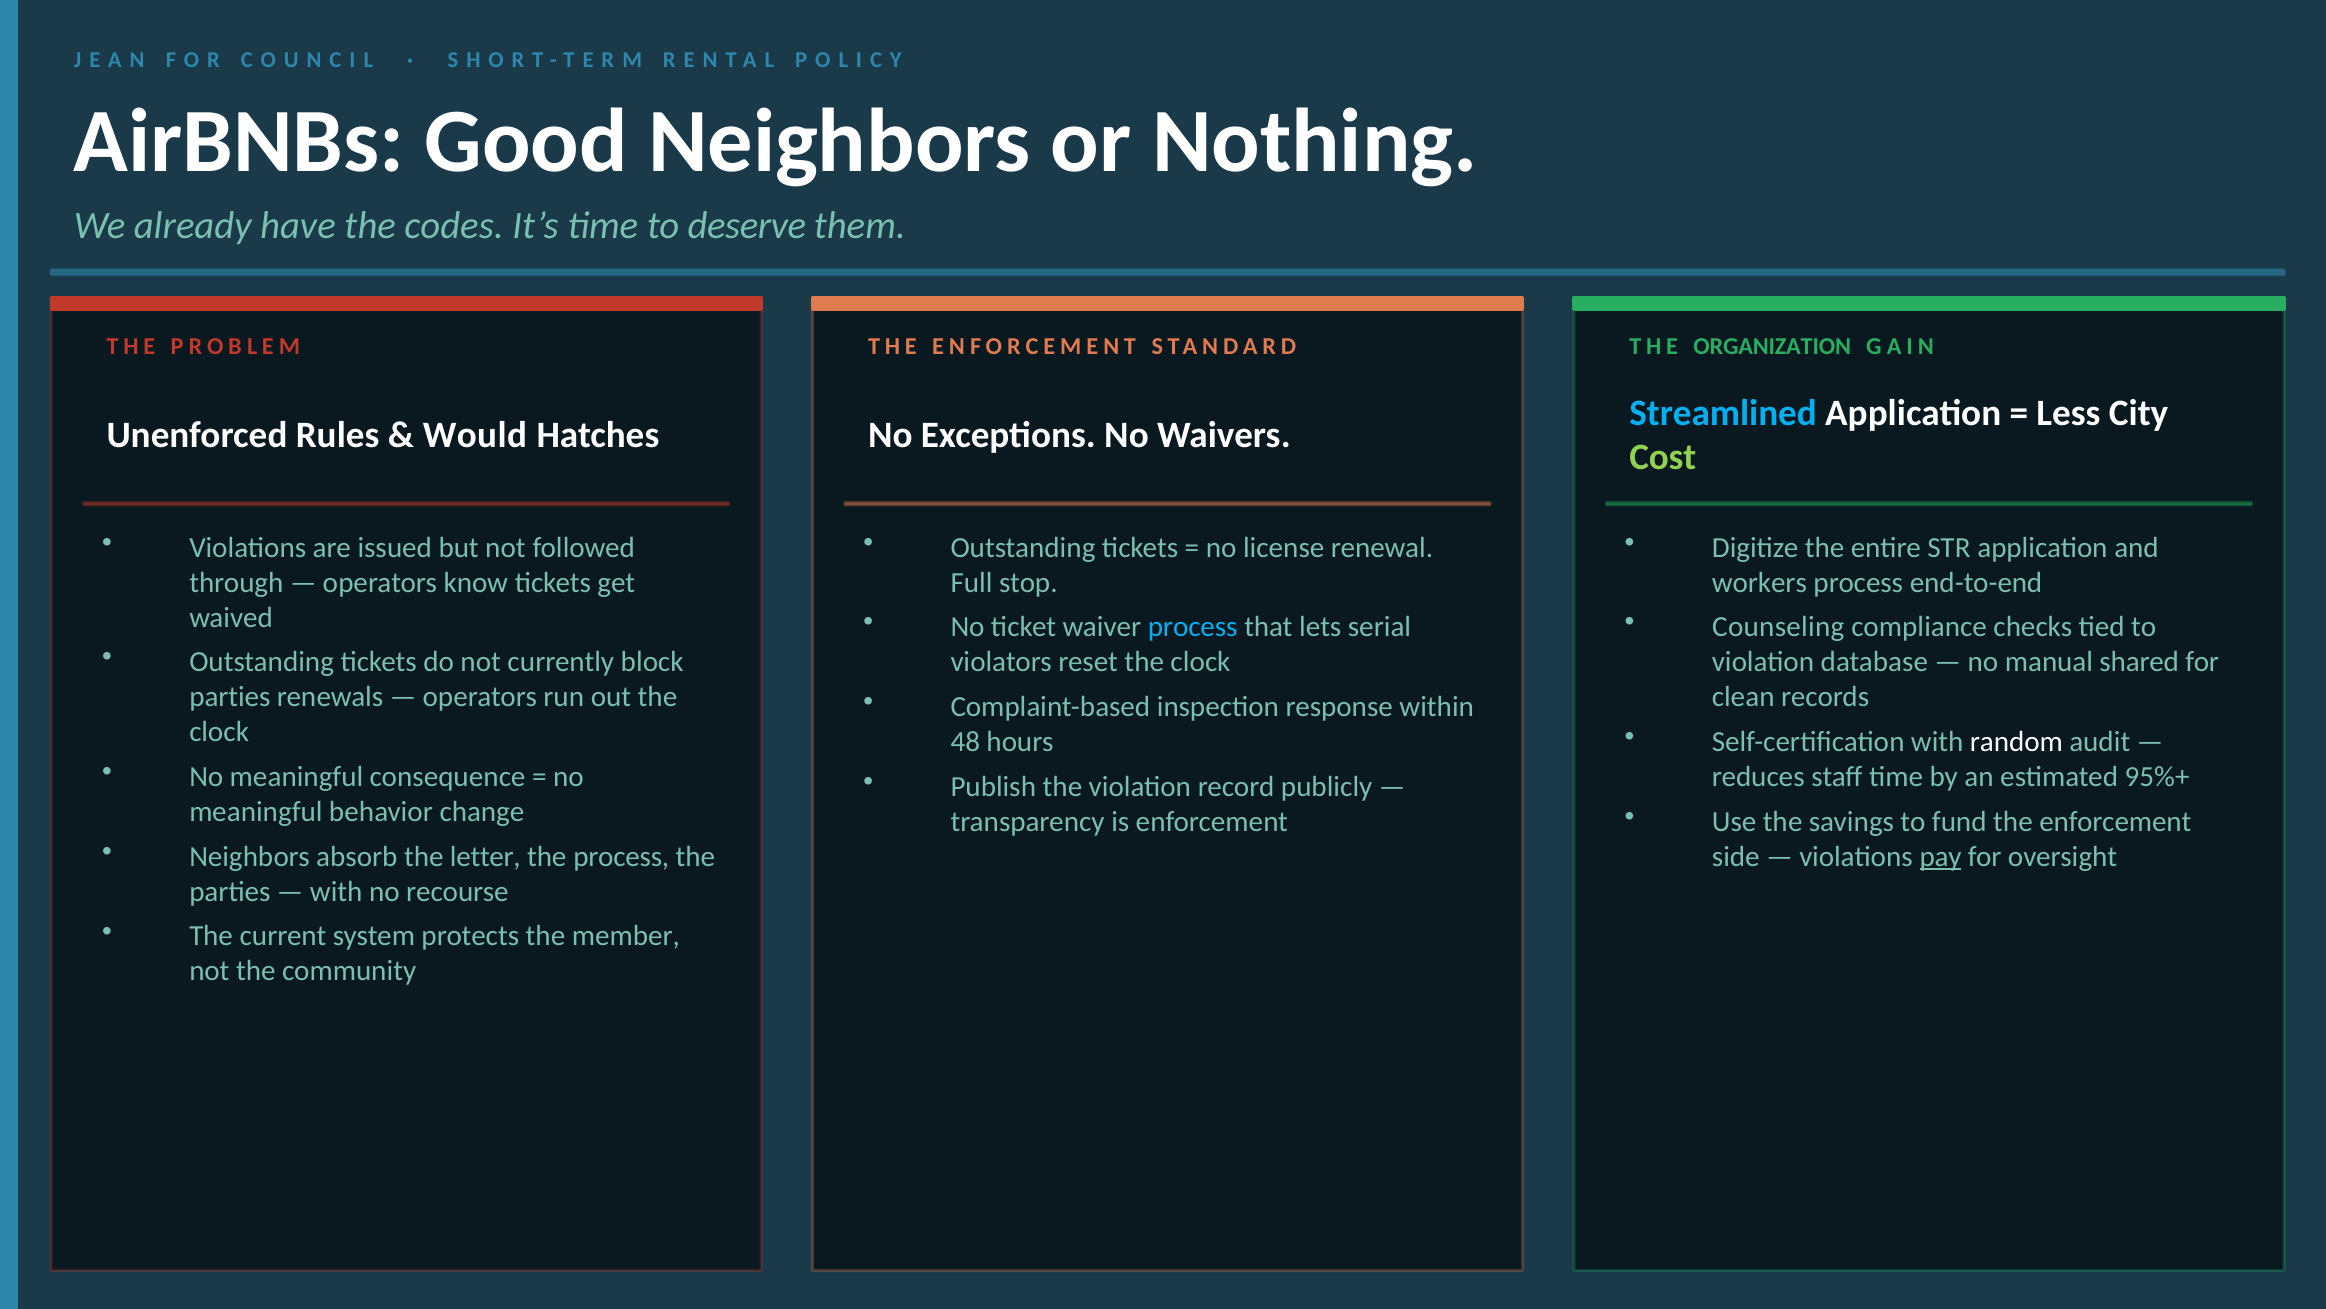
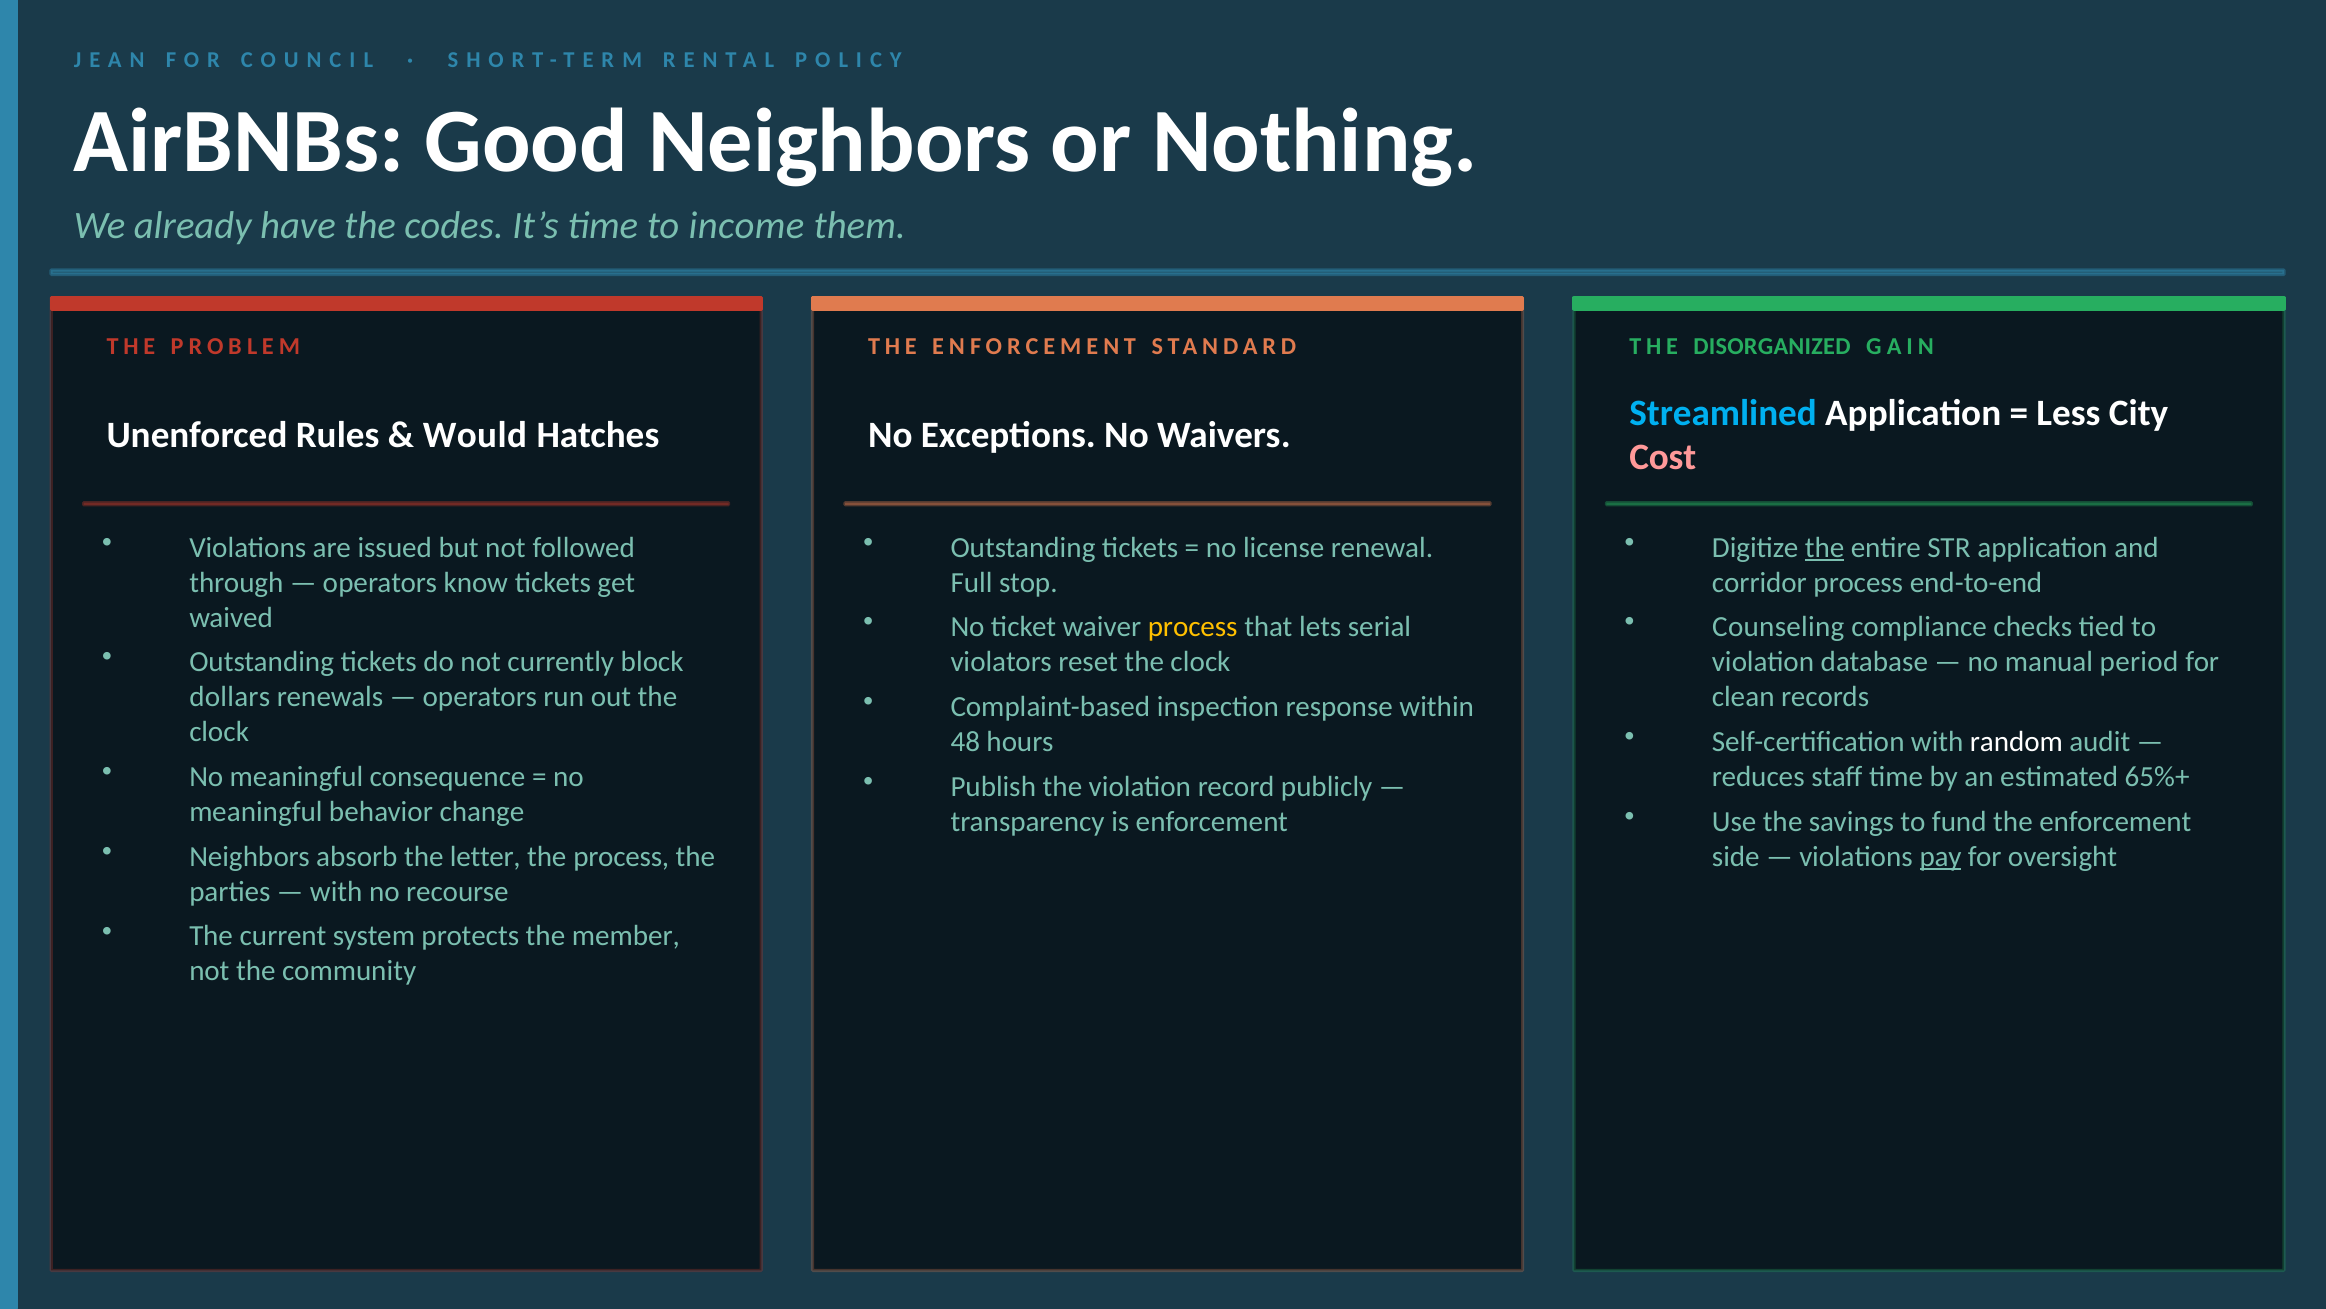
deserve: deserve -> income (746, 226)
ORGANIZATION: ORGANIZATION -> DISORGANIZED (1772, 346)
Cost colour: light green -> pink (1663, 458)
the underline: none -> present (1825, 547)
workers: workers -> corridor (1759, 582)
process colour: light blue -> yellow (1193, 627)
shared: shared -> period (2139, 662)
parties: parties -> dollars (230, 697)
95%+: 95%+ -> 65%+ (2157, 777)
